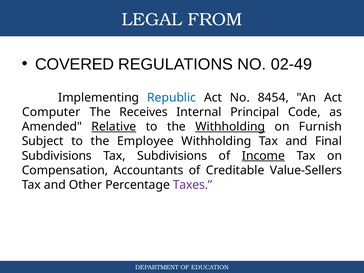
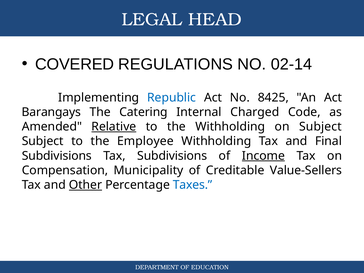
FROM: FROM -> HEAD (215, 19)
02-49: 02-49 -> 02-14 (291, 64)
8454: 8454 -> 8425 (273, 98)
Computer: Computer -> Barangays (51, 112)
Receives: Receives -> Catering (144, 112)
Principal: Principal -> Charged (255, 112)
Withholding underline: present -> none (230, 127)
on Furnish: Furnish -> Subject (320, 127)
Accountants: Accountants -> Municipality (148, 170)
Other underline: none -> present (85, 185)
Taxes colour: purple -> blue (193, 185)
